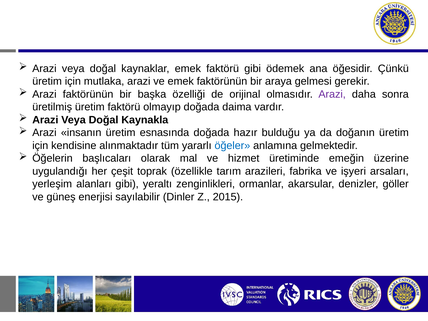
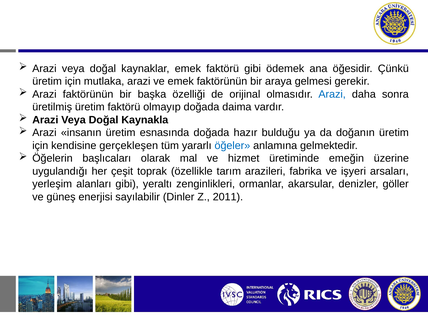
Arazi colour: purple -> blue (332, 94)
alınmaktadır: alınmaktadır -> gerçekleşen (129, 146)
2015: 2015 -> 2011 (228, 197)
